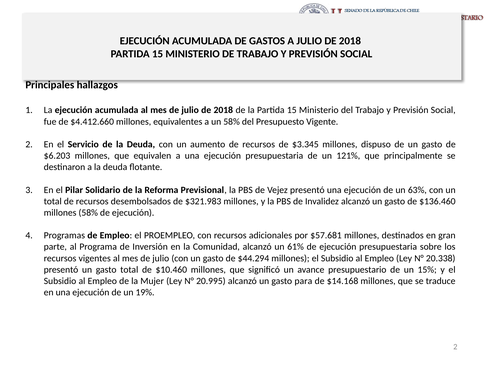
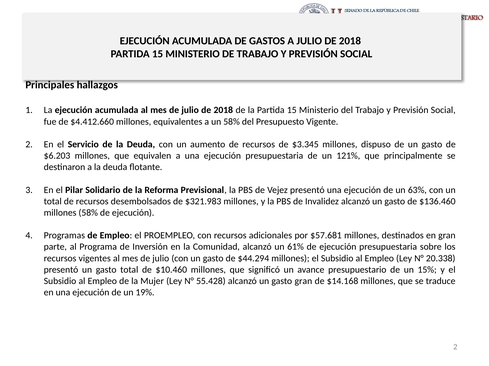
20.995: 20.995 -> 55.428 (211, 282)
gasto para: para -> gran (303, 282)
